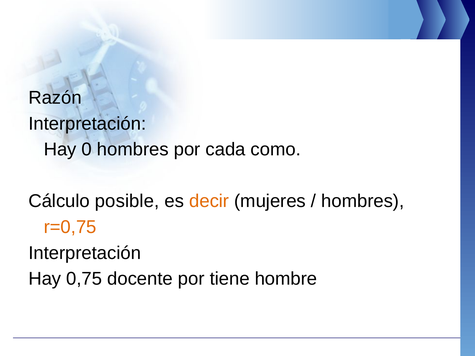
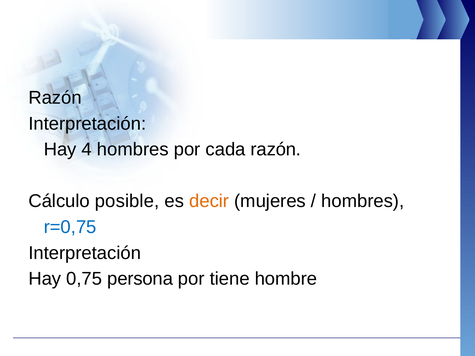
0: 0 -> 4 (87, 150)
cada como: como -> razón (276, 150)
r=0,75 colour: orange -> blue (70, 227)
docente: docente -> persona (140, 279)
